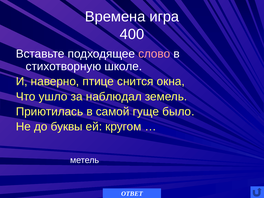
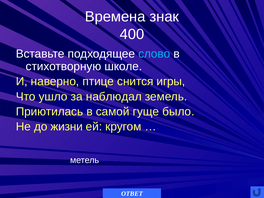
игра: игра -> знак (164, 17)
слово colour: pink -> light blue (154, 54)
окна: окна -> игры (171, 82)
буквы: буквы -> жизни (67, 127)
